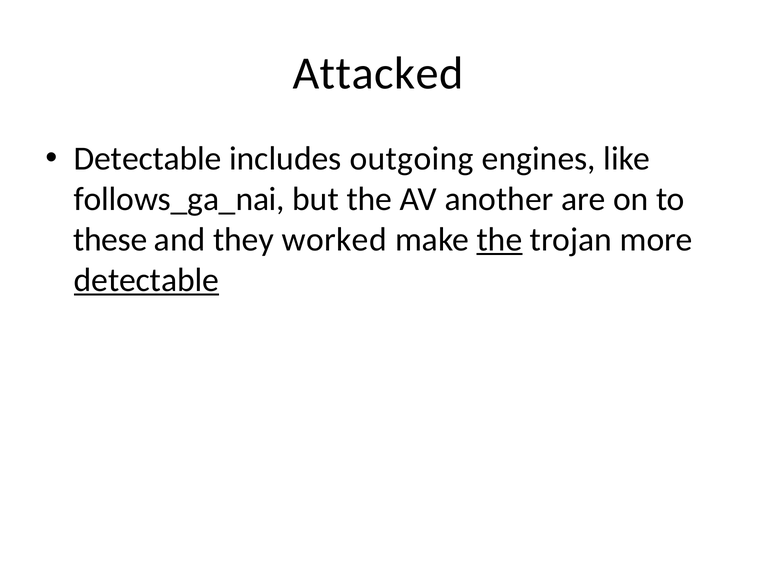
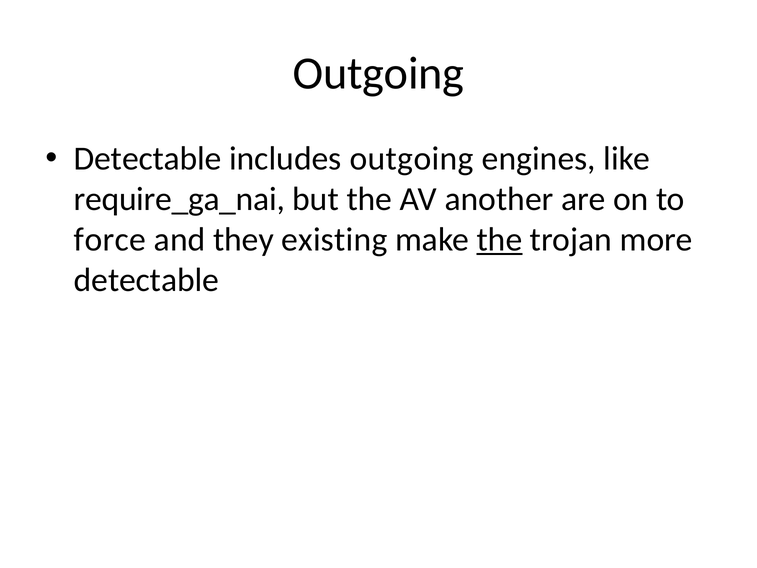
Attacked: Attacked -> Outgoing (378, 73)
follows_ga_nai: follows_ga_nai -> require_ga_nai (179, 199)
these: these -> force (110, 240)
worked: worked -> existing (334, 240)
detectable underline: present -> none (146, 280)
